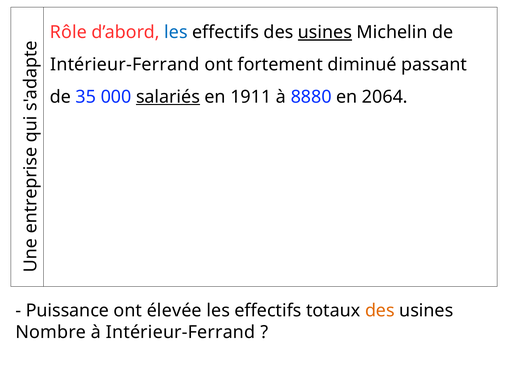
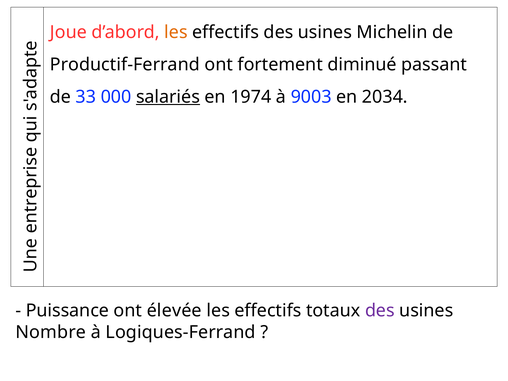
Rôle: Rôle -> Joue (68, 32)
les colour: blue -> orange (176, 32)
usines underline: present -> none (325, 32)
Intérieur-Ferrand: Intérieur-Ferrand -> Productif-Ferrand (125, 65)
35: 35 -> 33 (86, 97)
1911: 1911 -> 1974 (251, 97)
8880: 8880 -> 9003 (311, 97)
2064: 2064 -> 2034 (385, 97)
des colour: orange -> purple (380, 311)
à Intérieur-Ferrand: Intérieur-Ferrand -> Logiques-Ferrand (181, 332)
